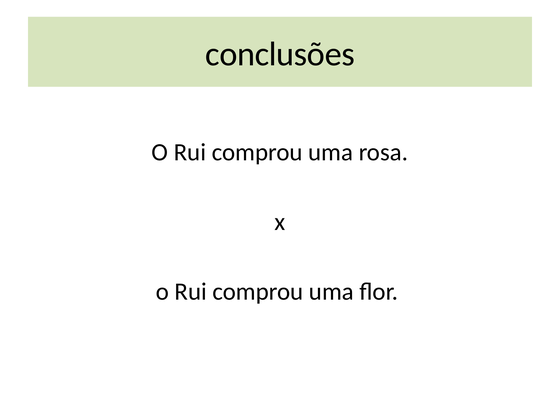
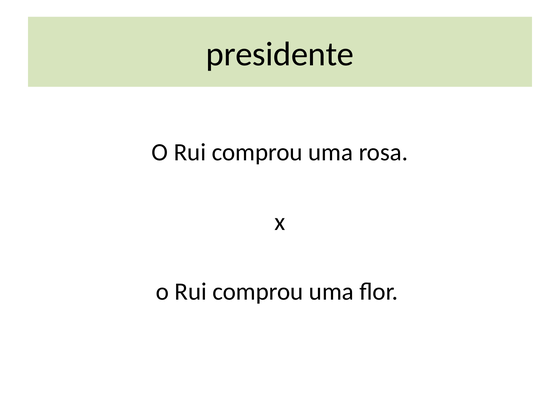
conclusões: conclusões -> presidente (280, 54)
